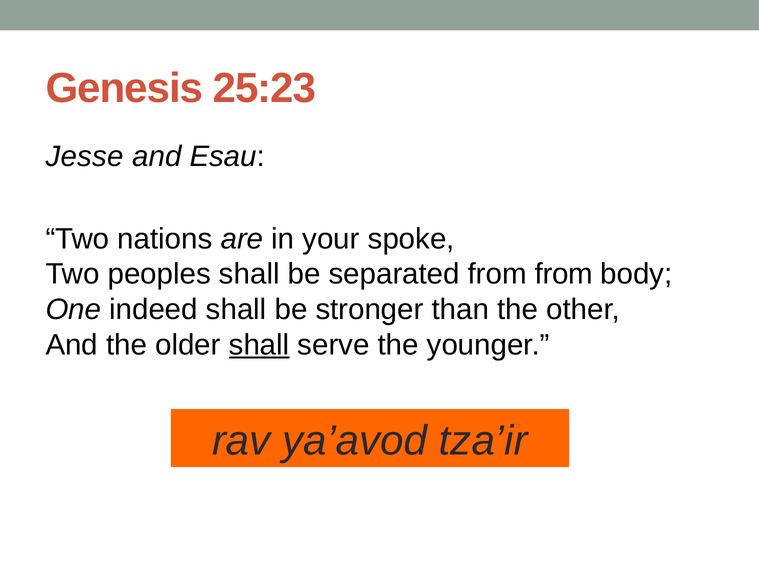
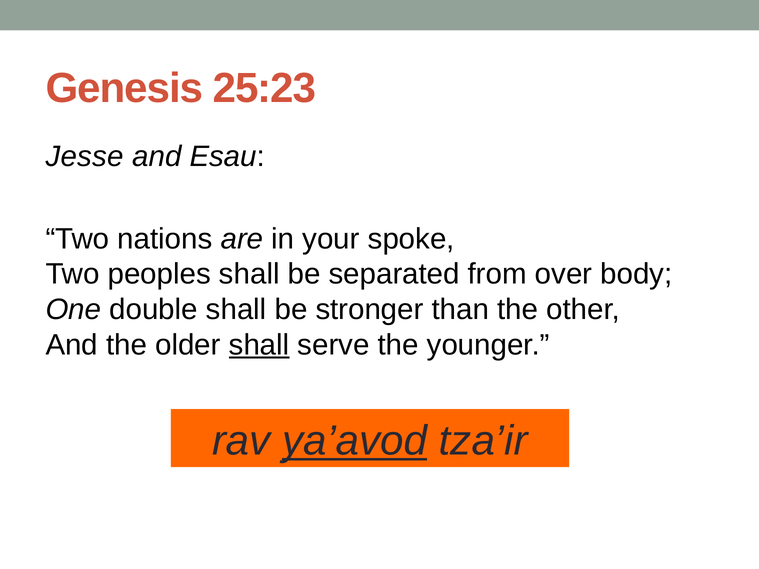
from from: from -> over (564, 274)
indeed: indeed -> double (154, 310)
ya’avod underline: none -> present (355, 441)
